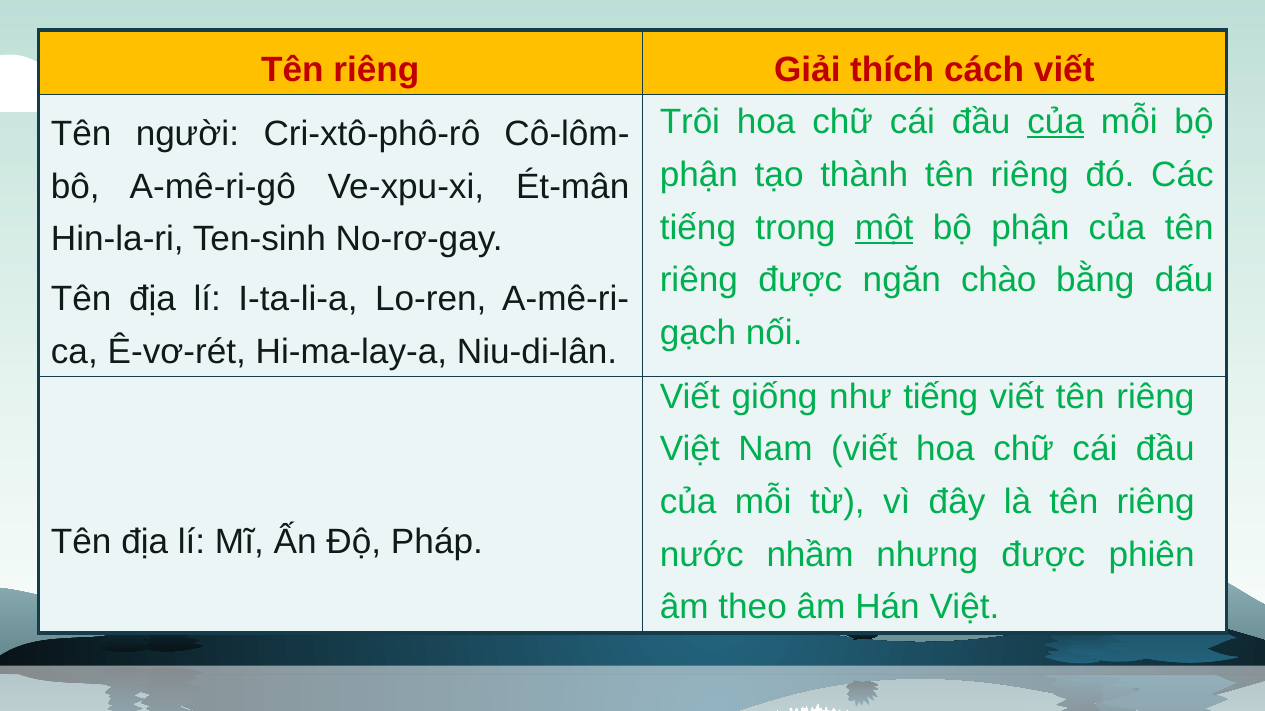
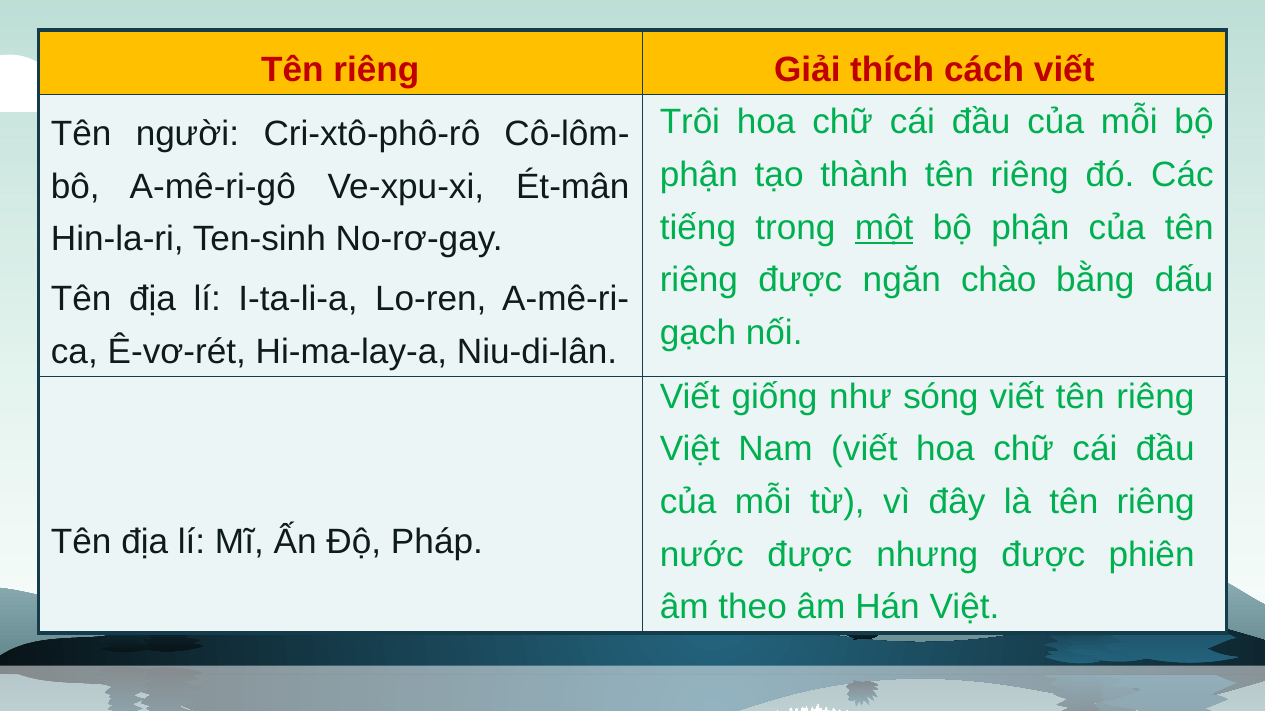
của underline: present -> none (1056, 122)
như tiếng: tiếng -> sóng (941, 397)
nước nhầm: nhầm -> được (810, 555)
